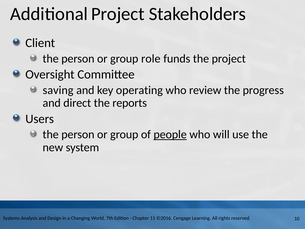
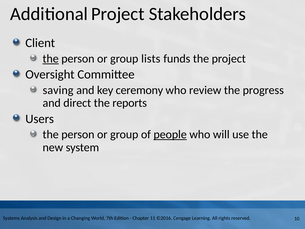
the underline: none -> present (51, 59)
role: role -> lists (151, 59)
operating: operating -> ceremony (139, 90)
